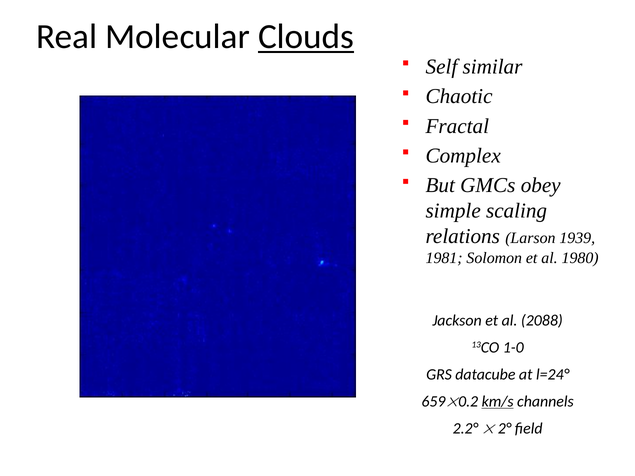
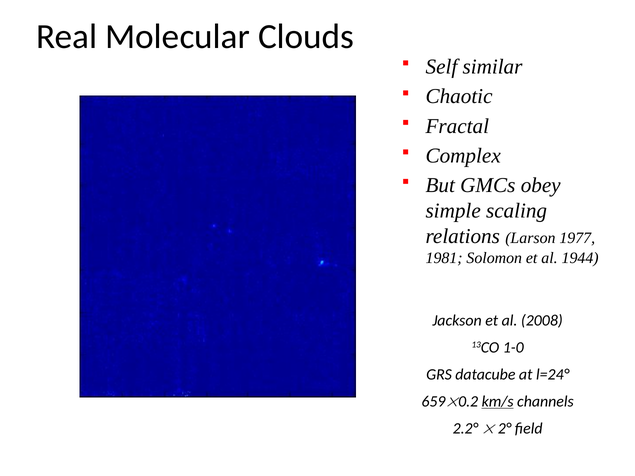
Clouds underline: present -> none (306, 37)
1939: 1939 -> 1977 (577, 238)
1980: 1980 -> 1944 (580, 258)
2088: 2088 -> 2008 (542, 321)
